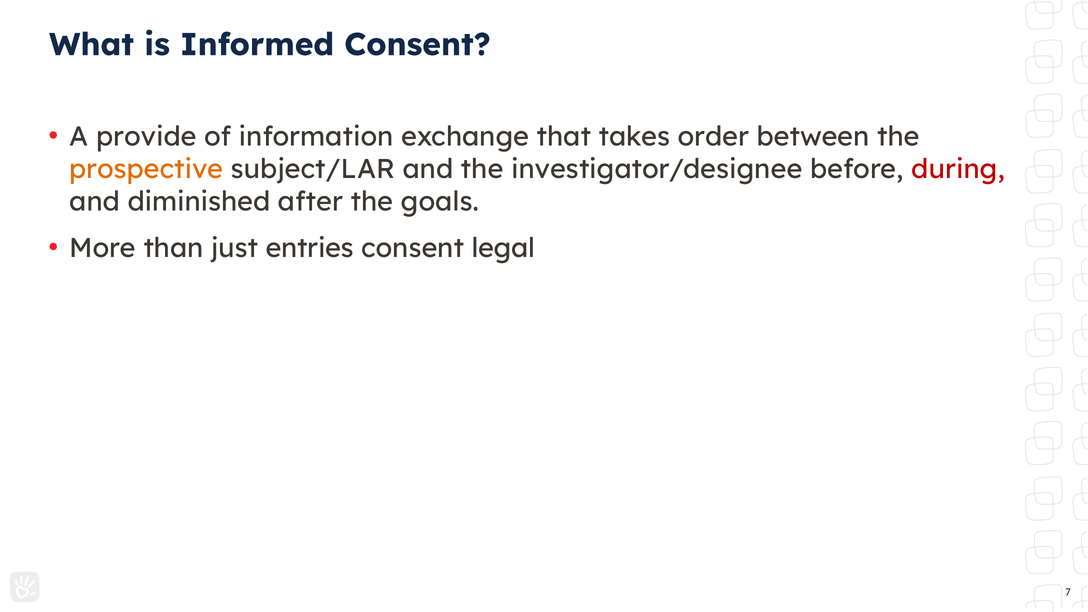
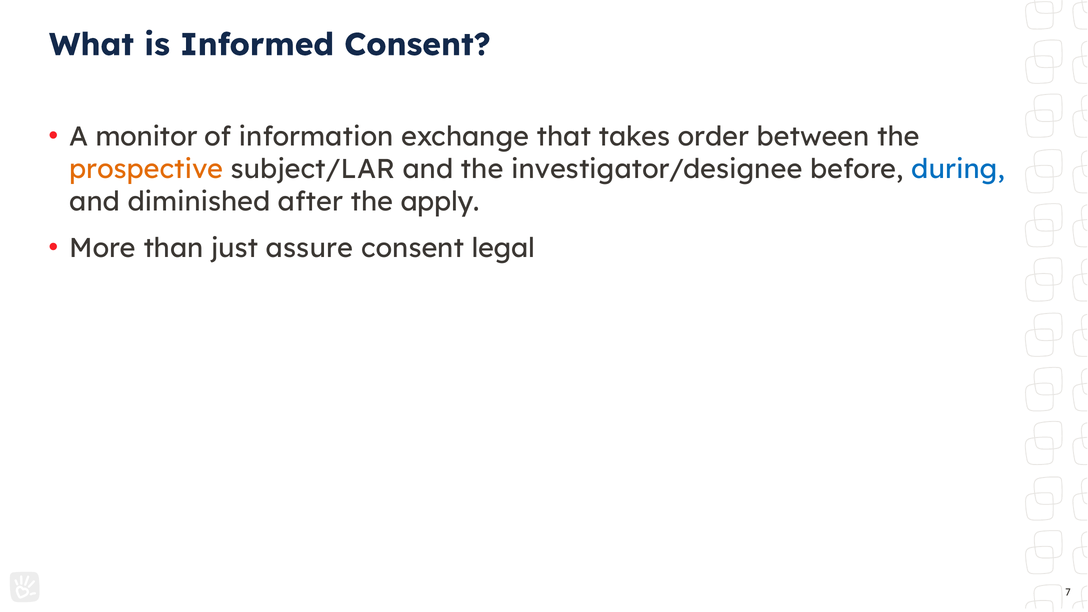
provide: provide -> monitor (147, 137)
during colour: red -> blue (958, 169)
goals: goals -> apply (440, 202)
entries: entries -> assure (310, 248)
